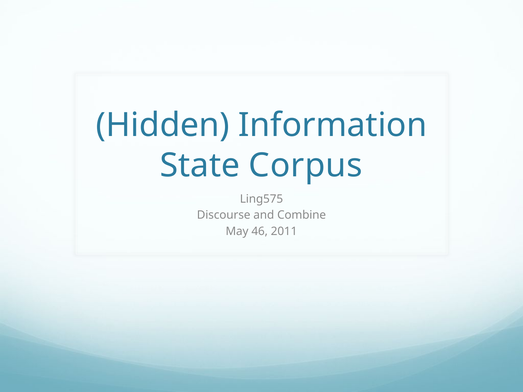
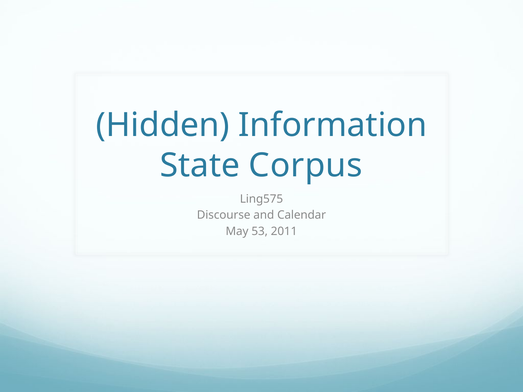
Combine: Combine -> Calendar (302, 215)
46: 46 -> 53 (260, 231)
